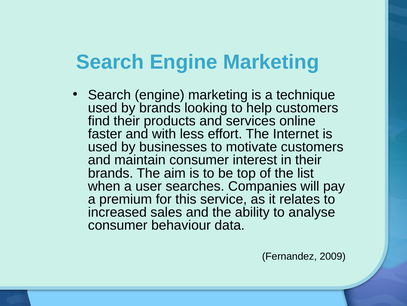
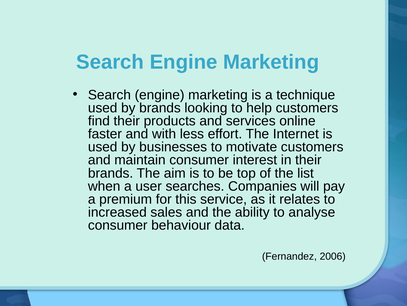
2009: 2009 -> 2006 (333, 256)
